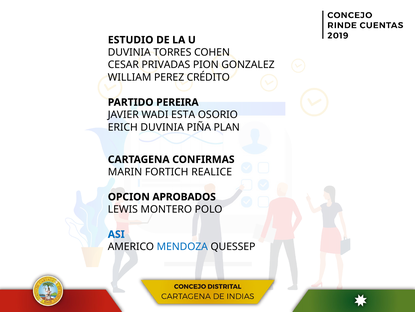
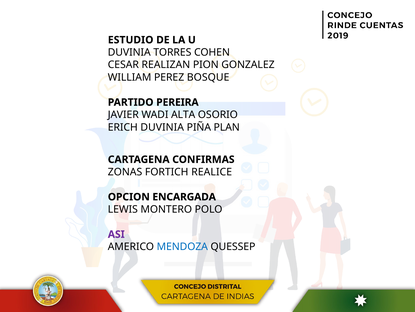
PRIVADAS: PRIVADAS -> REALIZAN (166, 65)
CRÉDITO: CRÉDITO -> BOSQUE (208, 77)
ESTA: ESTA -> ALTA (183, 115)
MARIN: MARIN -> ZONAS (125, 172)
APROBADOS: APROBADOS -> ENCARGADA (184, 196)
ASI colour: blue -> purple (116, 234)
